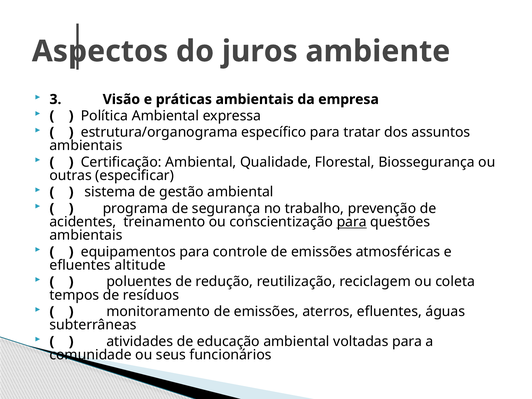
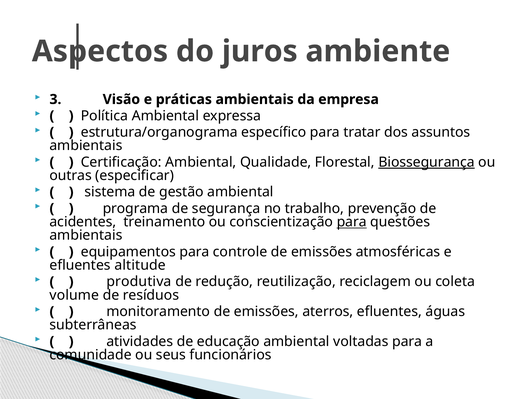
Biossegurança underline: none -> present (427, 162)
poluentes: poluentes -> produtiva (139, 282)
tempos: tempos -> volume (74, 295)
